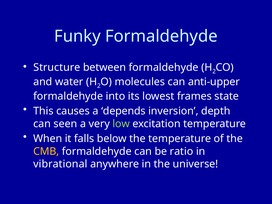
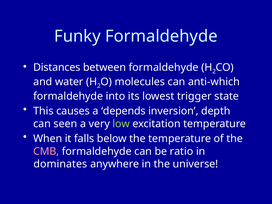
Structure: Structure -> Distances (57, 67)
anti-upper: anti-upper -> anti-which (214, 82)
frames: frames -> trigger (194, 96)
CMB colour: yellow -> pink (46, 151)
vibrational: vibrational -> dominates (60, 164)
